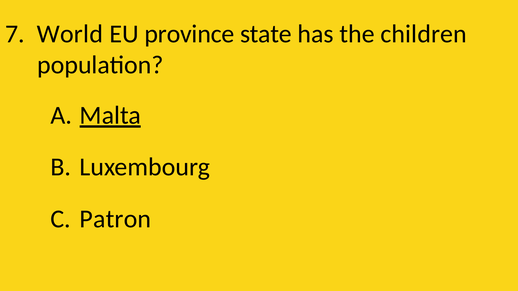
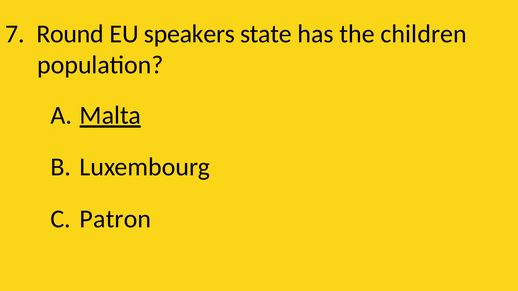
World: World -> Round (70, 34)
province: province -> speakers (189, 34)
